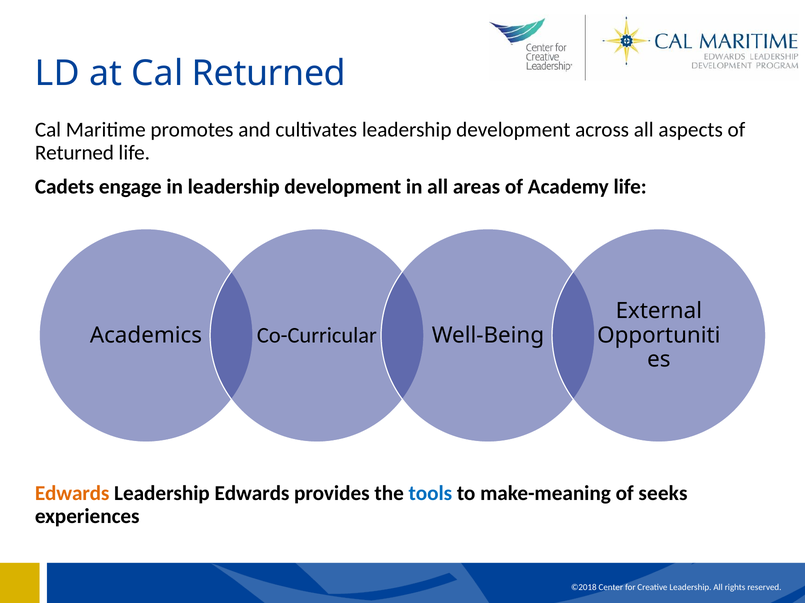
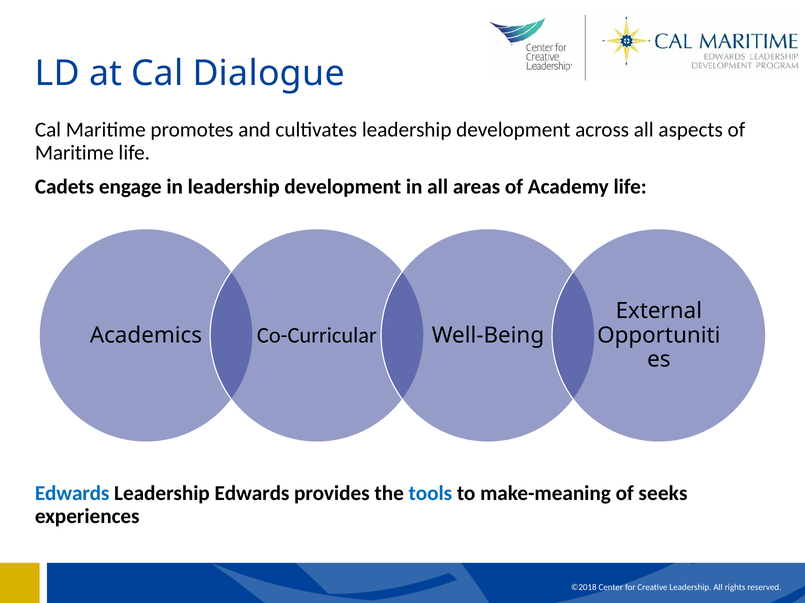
Cal Returned: Returned -> Dialogue (269, 74)
Returned: Returned -> Maritime (74, 153)
Edwards colour: orange -> blue (72, 494)
